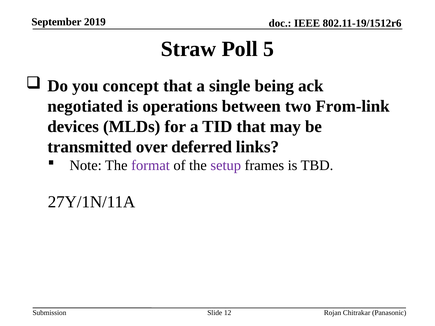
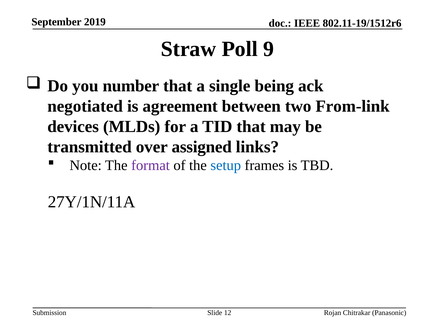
5: 5 -> 9 (269, 49)
concept: concept -> number (131, 86)
operations: operations -> agreement (180, 106)
deferred: deferred -> assigned (202, 147)
setup colour: purple -> blue (226, 166)
